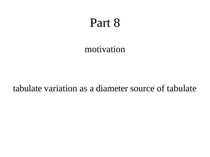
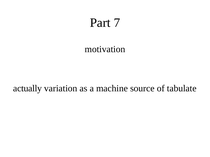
8: 8 -> 7 (117, 23)
tabulate: tabulate -> actually (28, 89)
diameter: diameter -> machine (112, 89)
